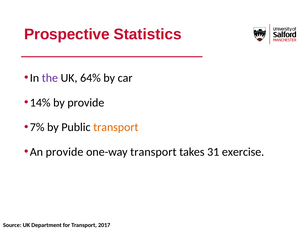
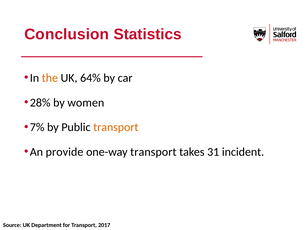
Prospective: Prospective -> Conclusion (67, 34)
the colour: purple -> orange (50, 78)
14%: 14% -> 28% (40, 103)
by provide: provide -> women (86, 103)
exercise: exercise -> incident (243, 152)
